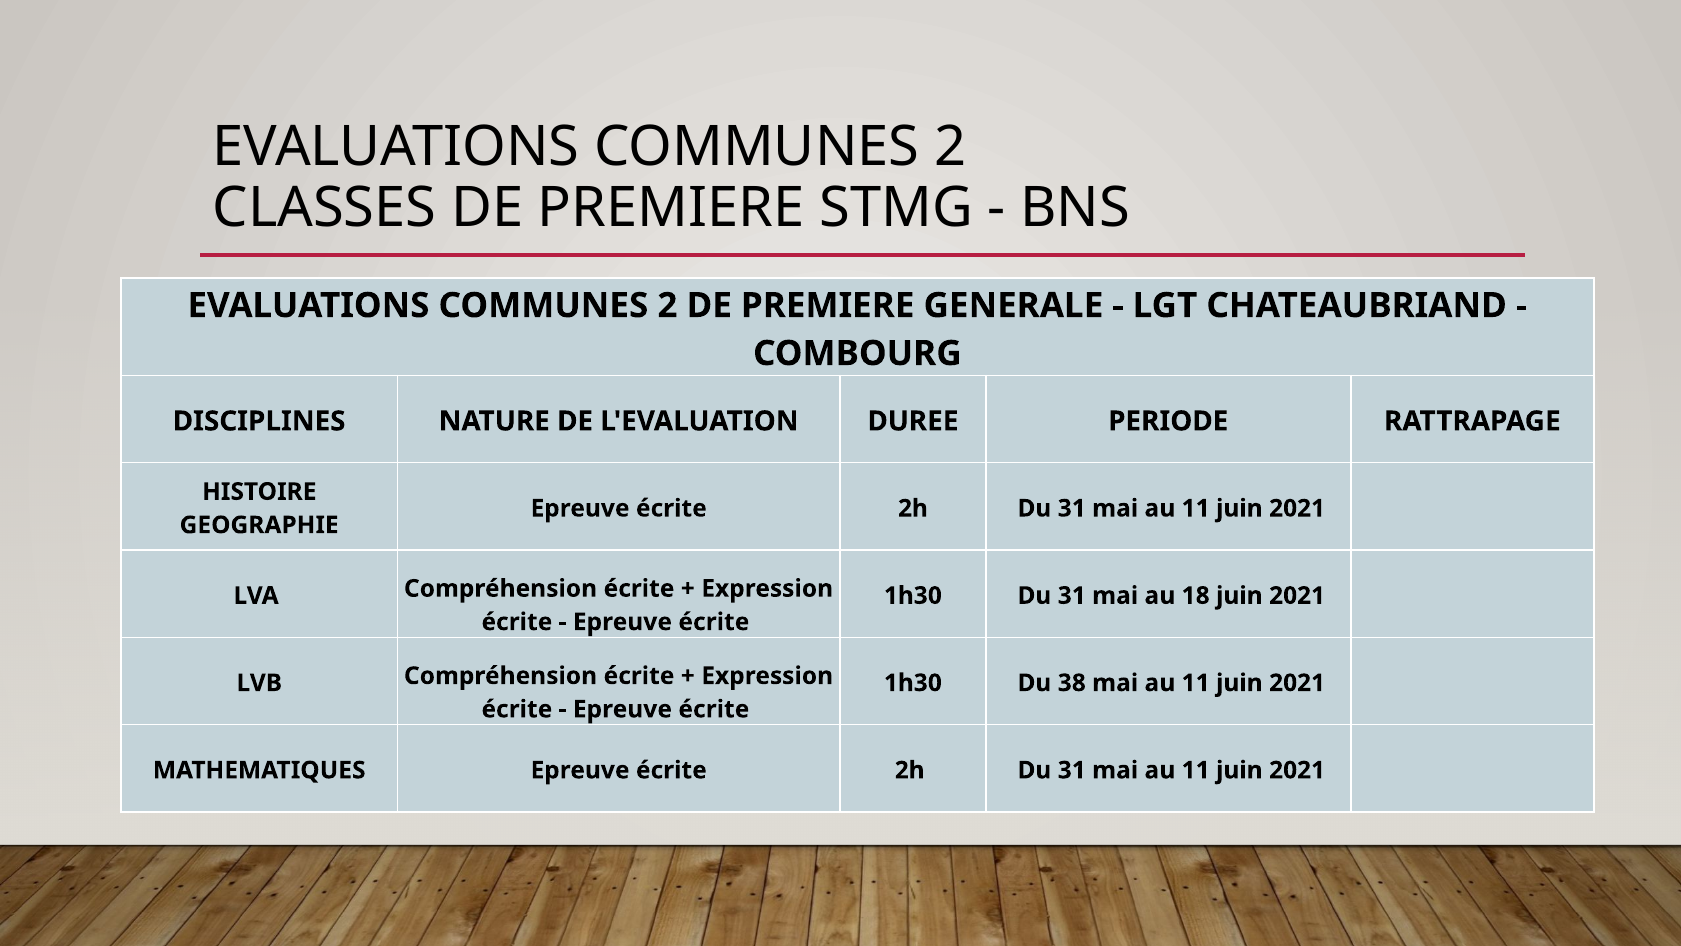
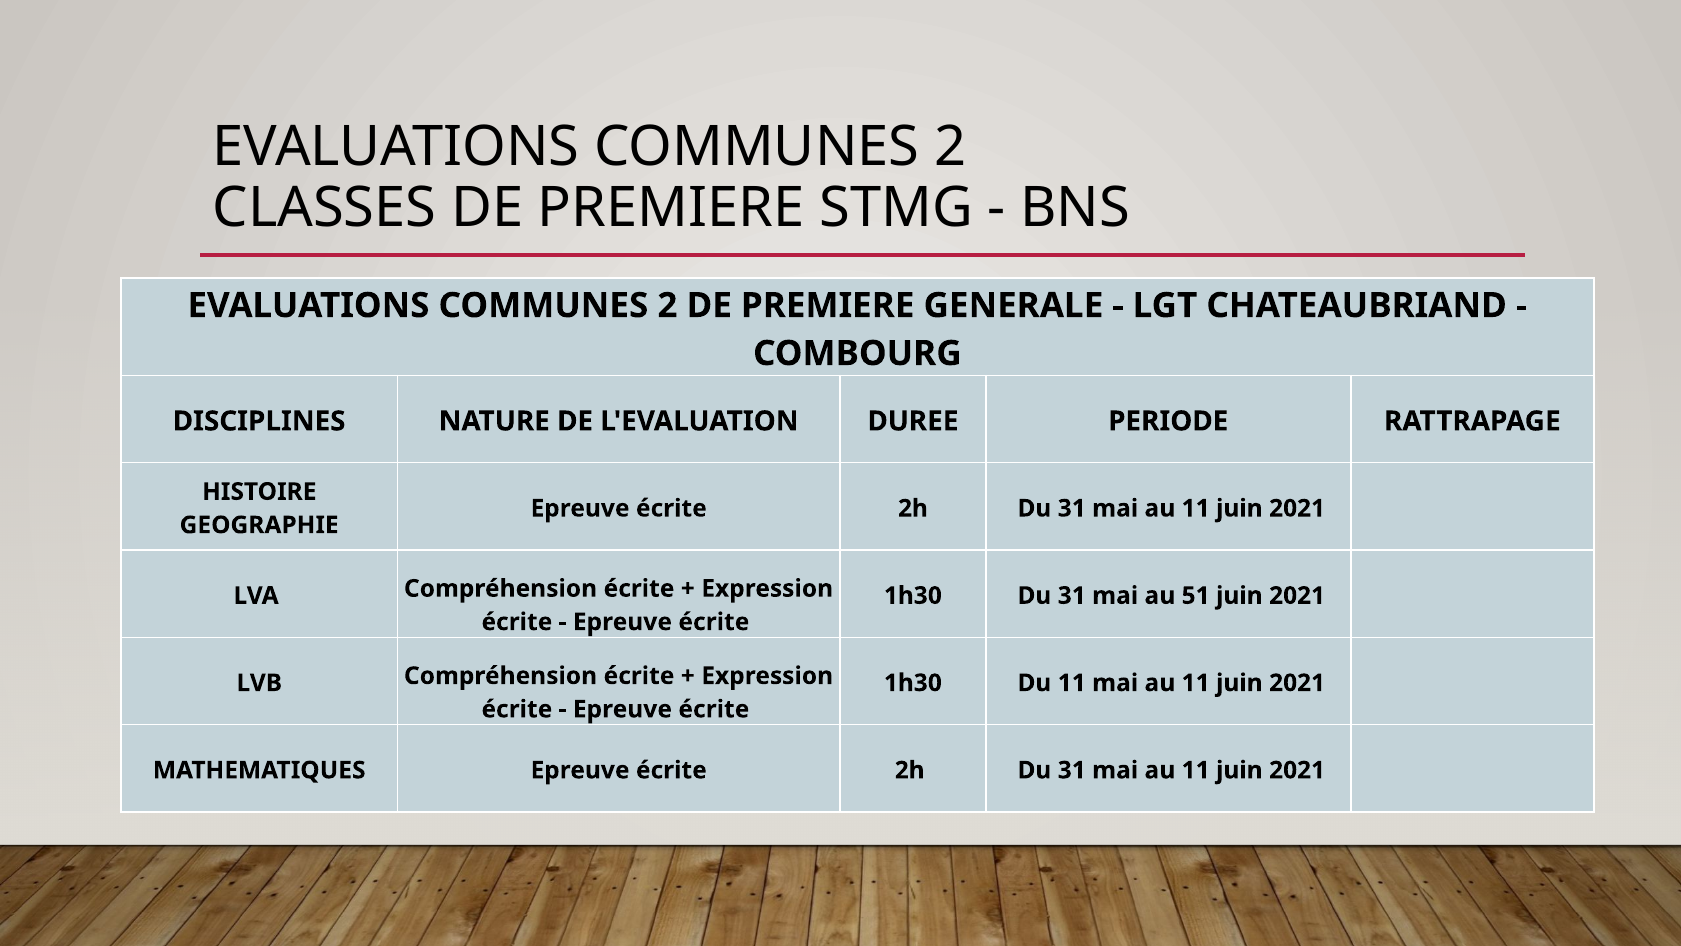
18: 18 -> 51 (1196, 595)
Du 38: 38 -> 11 (1072, 683)
